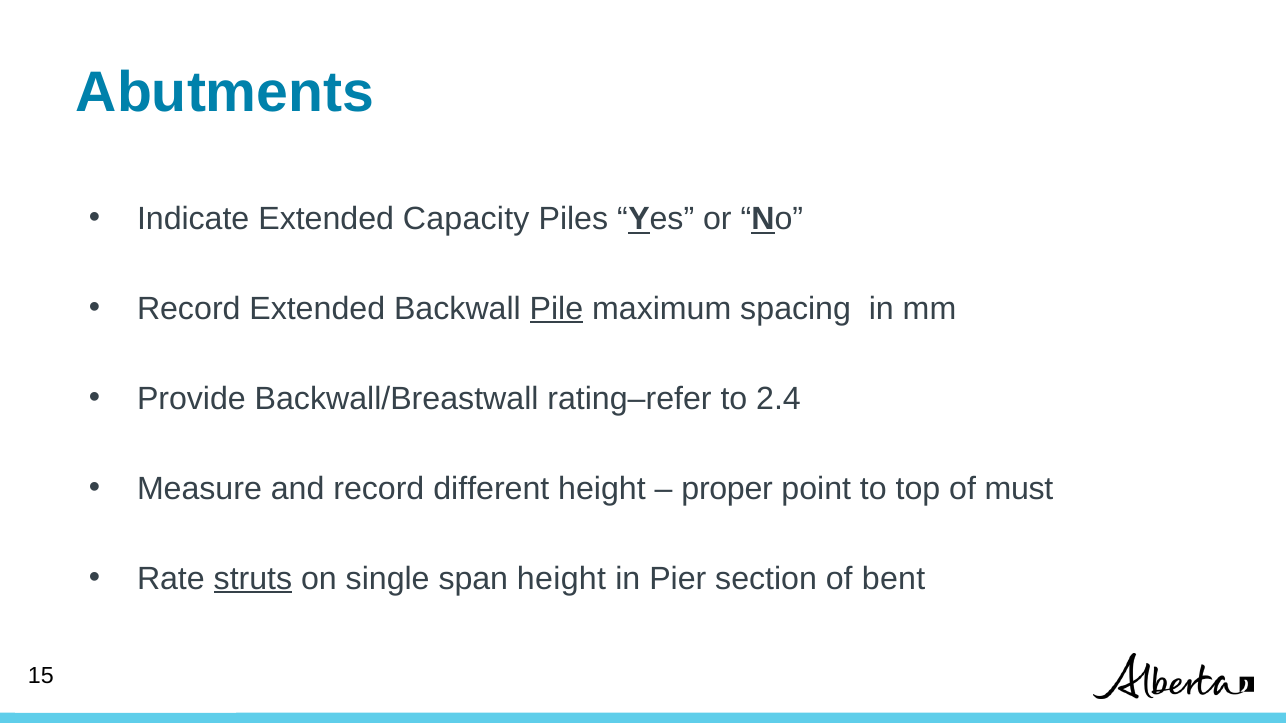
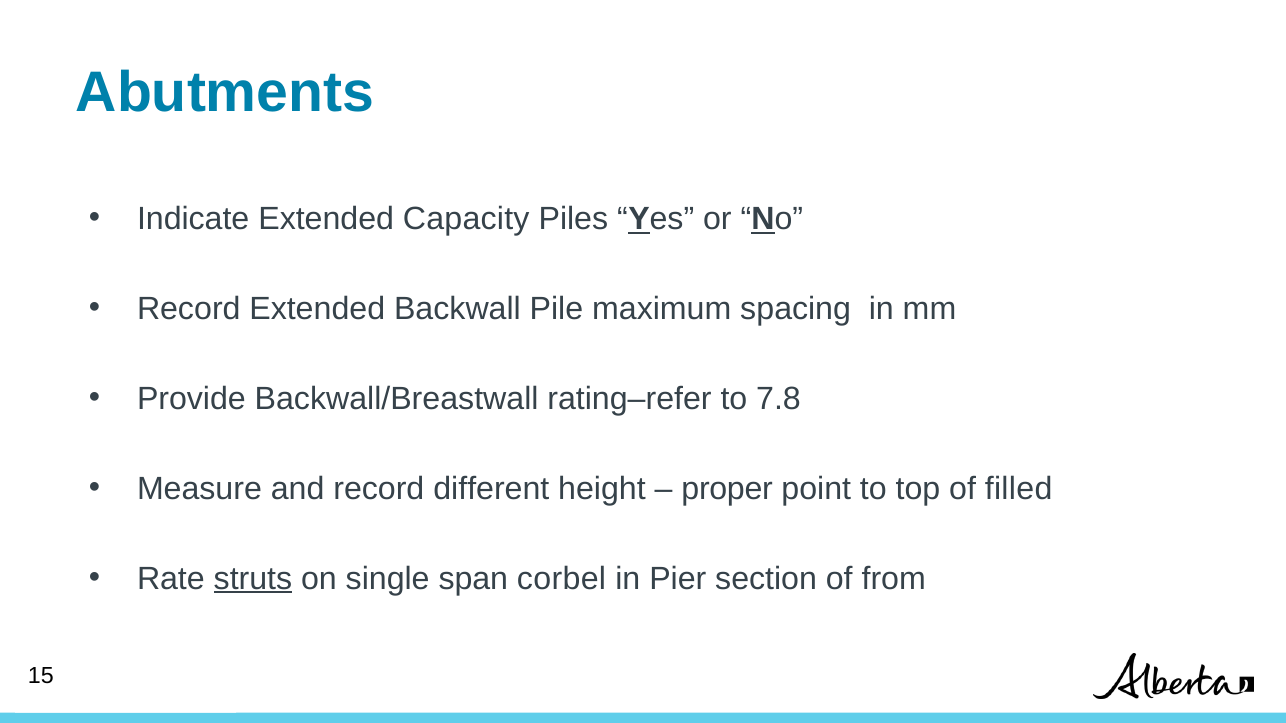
Pile underline: present -> none (556, 309)
2.4: 2.4 -> 7.8 (778, 399)
must: must -> filled (1019, 489)
span height: height -> corbel (562, 579)
bent: bent -> from (894, 579)
